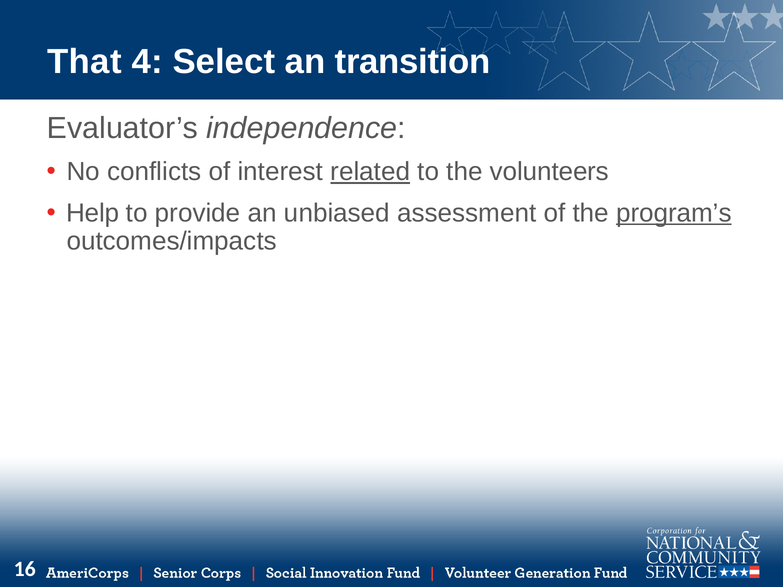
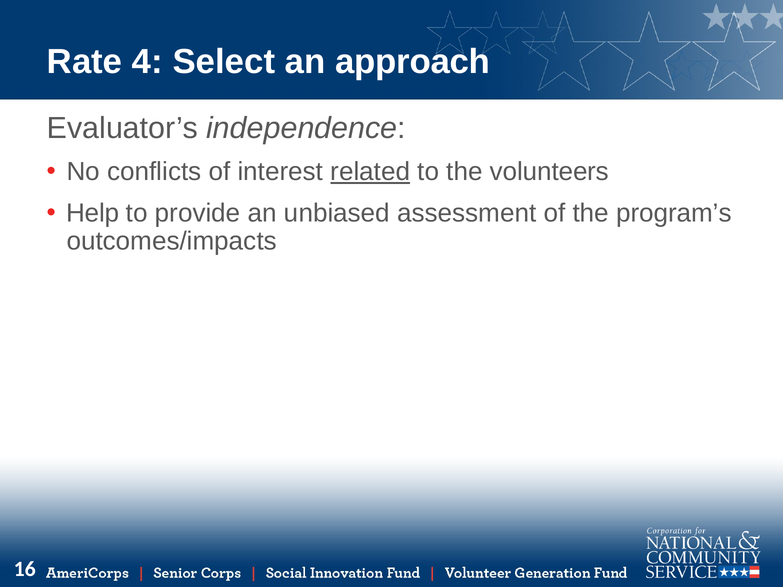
That: That -> Rate (85, 62)
transition: transition -> approach (413, 62)
program’s underline: present -> none (674, 213)
